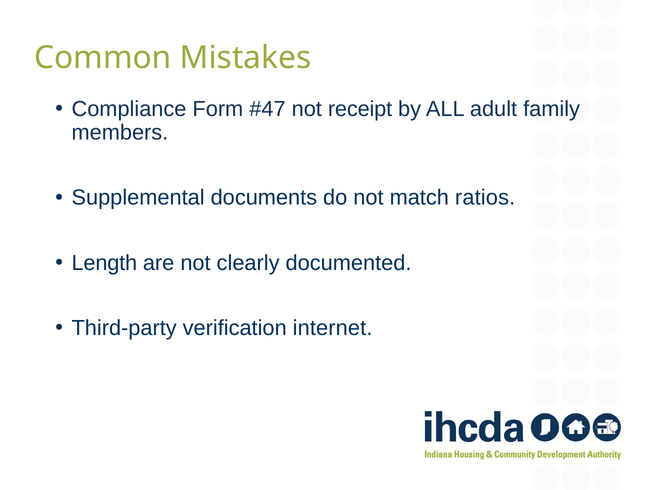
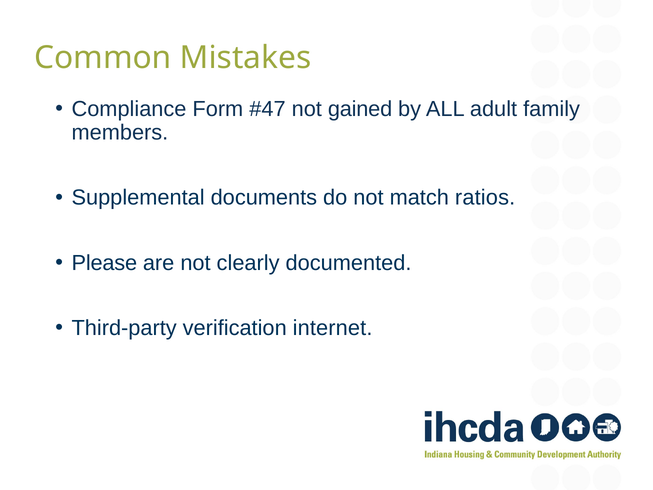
receipt: receipt -> gained (360, 109)
Length: Length -> Please (104, 263)
